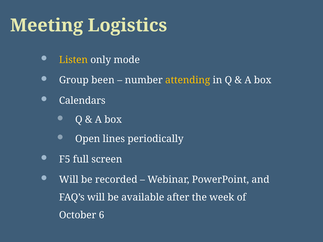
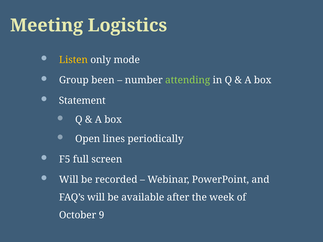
attending colour: yellow -> light green (188, 80)
Calendars: Calendars -> Statement (82, 101)
6: 6 -> 9 (102, 215)
